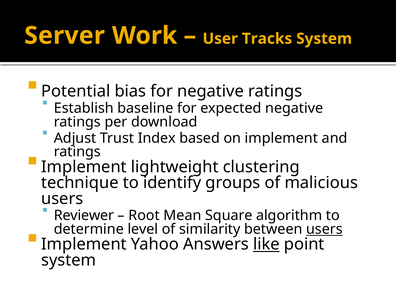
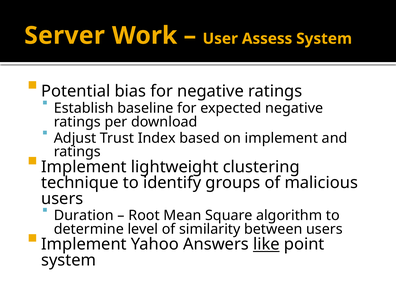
Tracks: Tracks -> Assess (267, 39)
Reviewer: Reviewer -> Duration (84, 215)
users underline: present -> none (324, 229)
